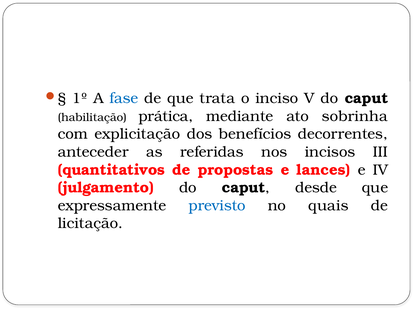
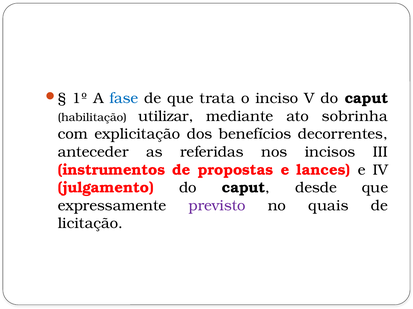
prática: prática -> utilizar (166, 117)
quantitativos: quantitativos -> instrumentos (111, 170)
previsto colour: blue -> purple (217, 206)
